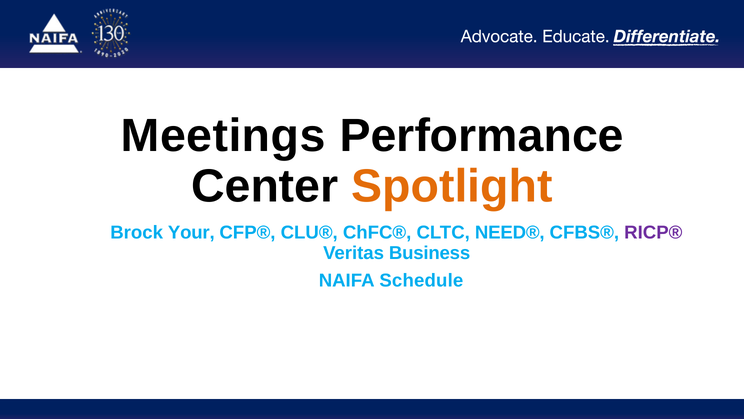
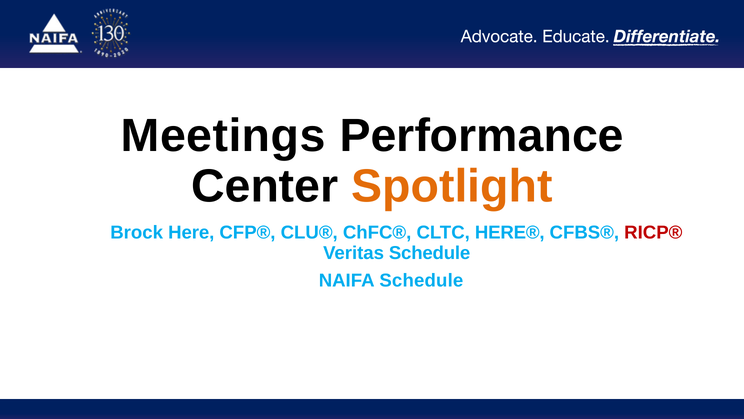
Your: Your -> Here (191, 233)
NEED®: NEED® -> HERE® (510, 233)
RICP® colour: purple -> red (653, 233)
Veritas Business: Business -> Schedule (430, 253)
